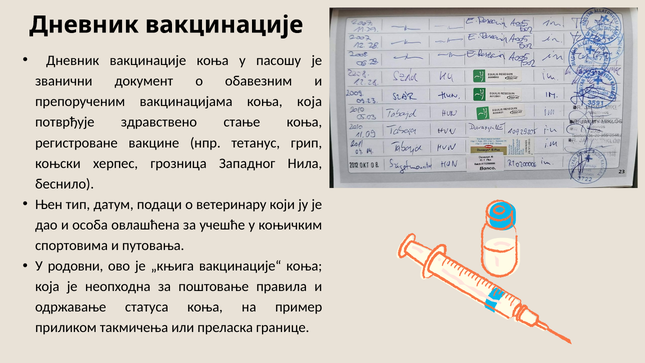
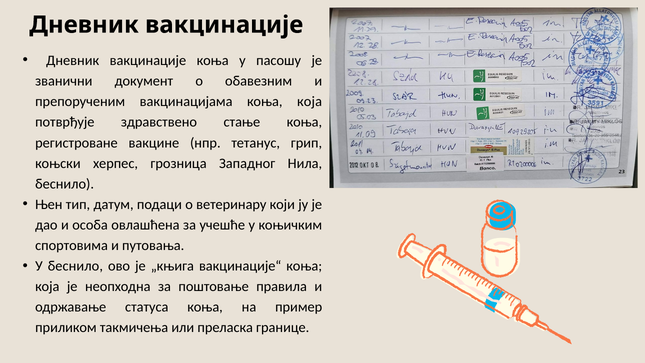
У родовни: родовни -> беснило (75, 266)
